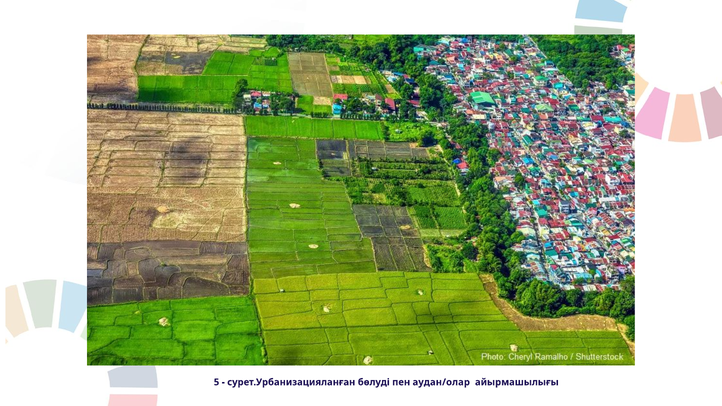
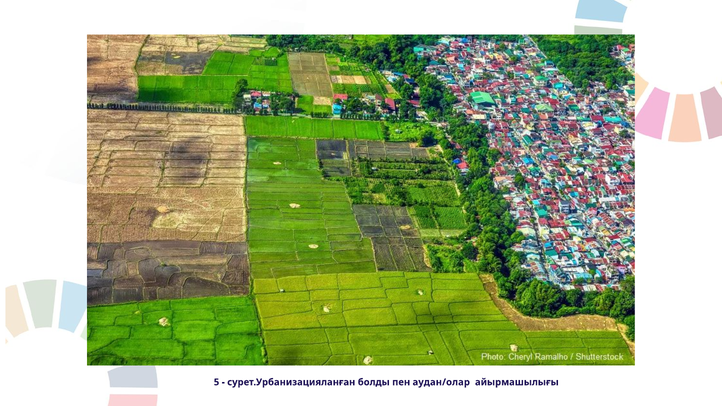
бөлуді: бөлуді -> болды (374, 382)
